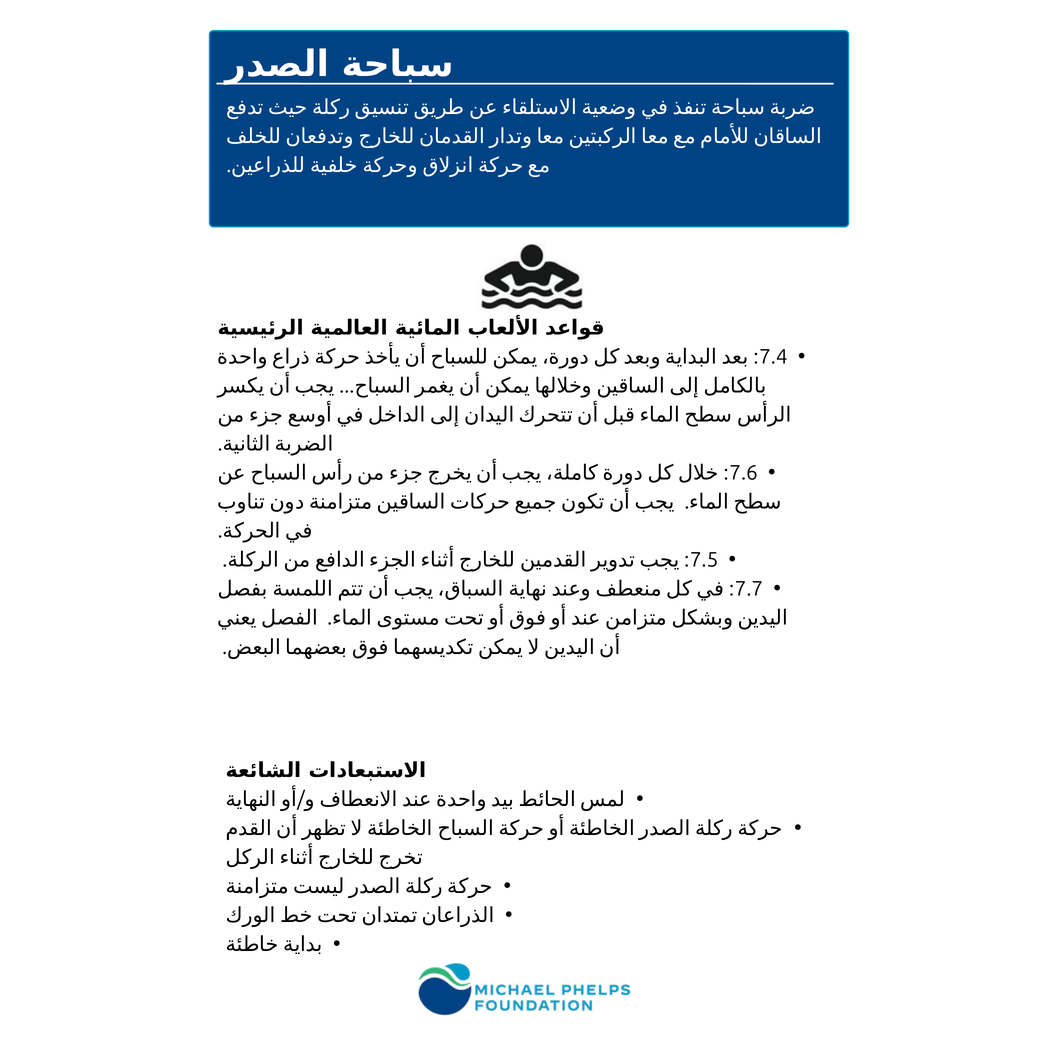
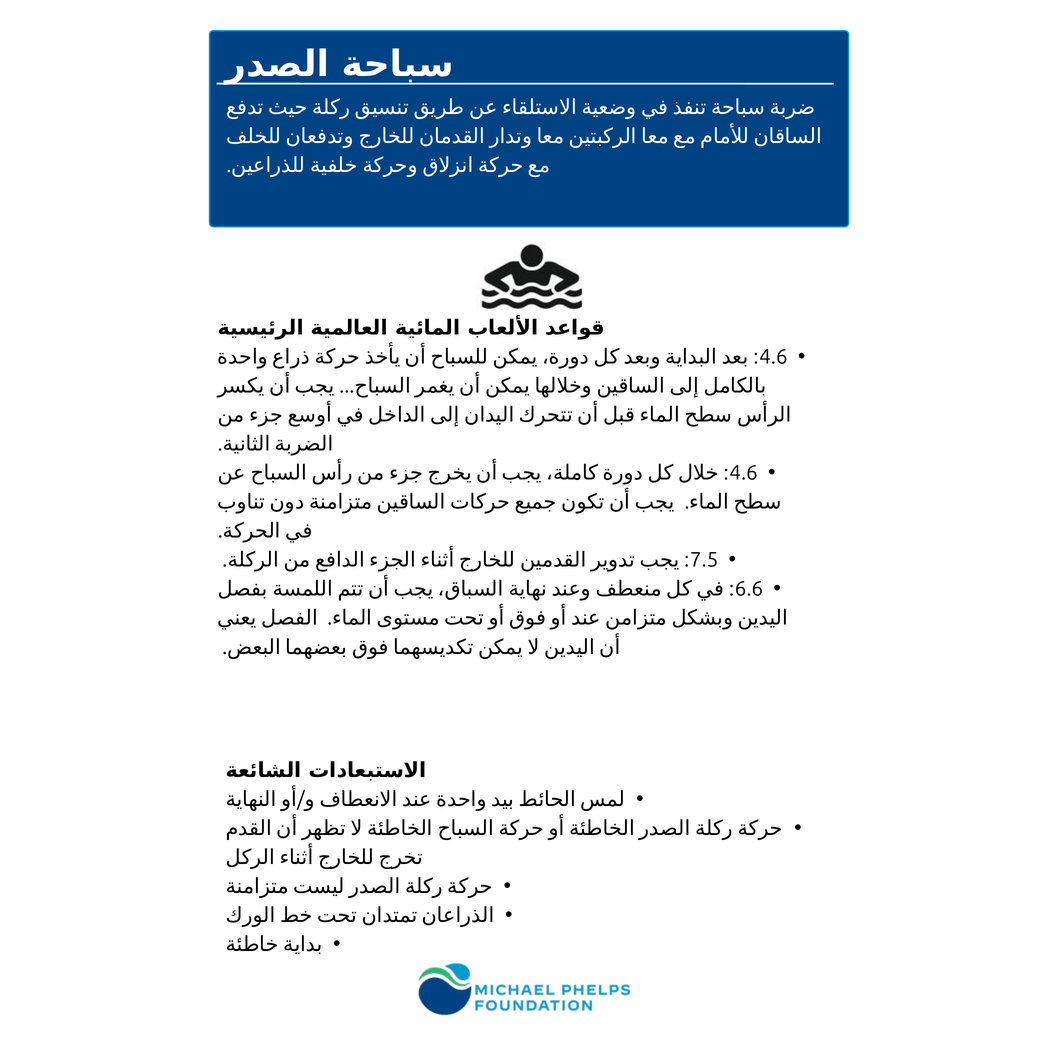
7.4: 7.4 -> 4.6 (773, 357)
7.6: 7.6 -> 4.6 (744, 473)
7.7: 7.7 -> 6.6 (749, 589)
